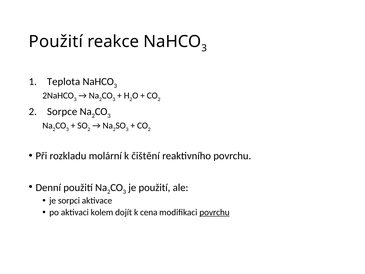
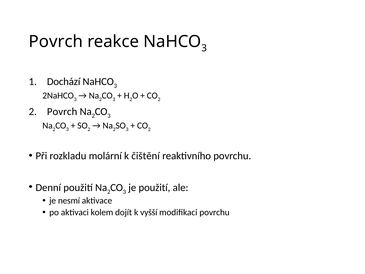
Použití: Použití -> Povrch (56, 42)
Teplota: Teplota -> Dochází (64, 82)
Sorpce: Sorpce -> Povrch (62, 112)
sorpci: sorpci -> nesmí (69, 200)
cena: cena -> vyšší (149, 212)
povrchu underline: present -> none (214, 212)
